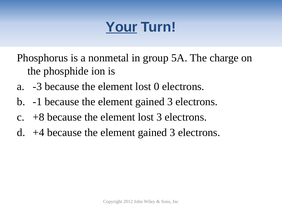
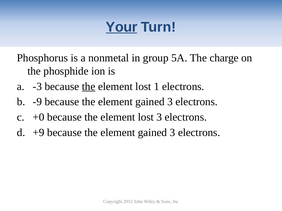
the underline: none -> present (89, 87)
0: 0 -> 1 (157, 87)
-1: -1 -> -9 (37, 102)
+8: +8 -> +0 (39, 117)
+4: +4 -> +9 (39, 133)
